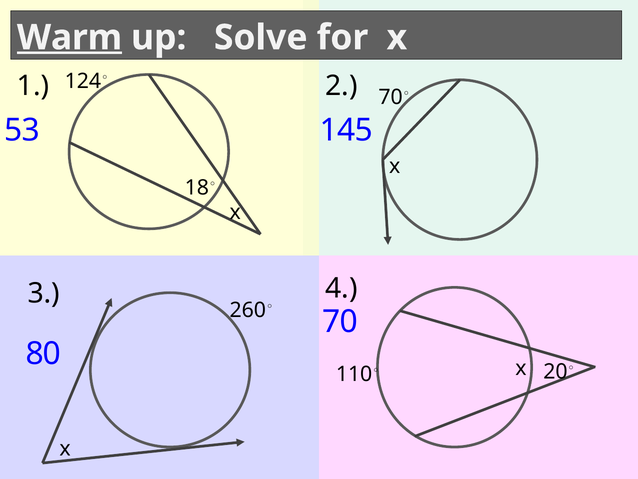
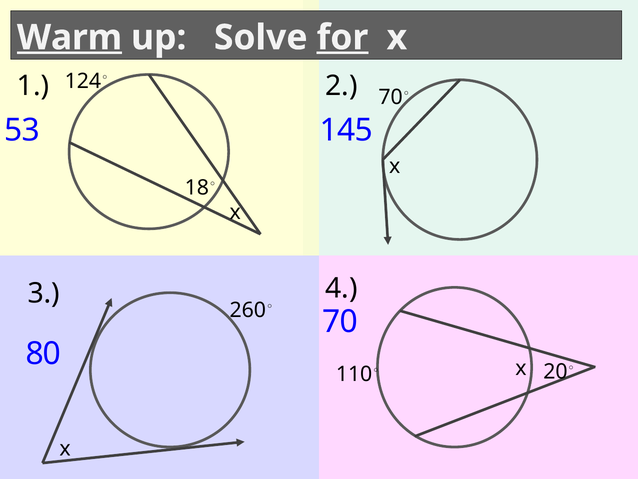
for underline: none -> present (342, 38)
